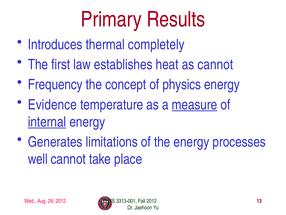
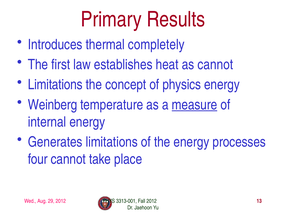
Frequency: Frequency -> Limitations (55, 84)
Evidence: Evidence -> Weinberg (53, 104)
internal underline: present -> none (47, 122)
well: well -> four (38, 159)
